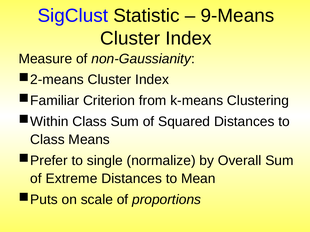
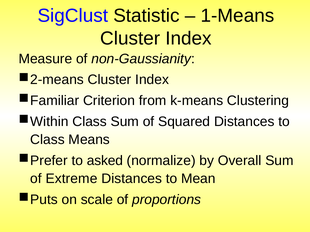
9-Means: 9-Means -> 1-Means (237, 16)
single: single -> asked (105, 161)
